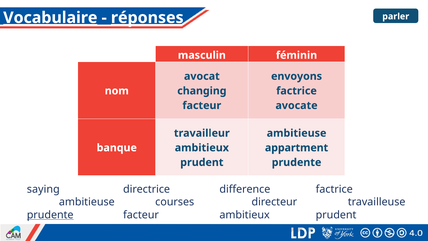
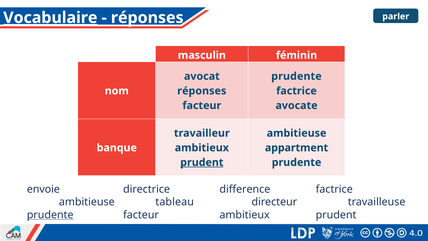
réponses underline: present -> none (147, 18)
envoyons: envoyons -> prudente (296, 76)
changing: changing -> réponses (202, 91)
prudent underline: none -> present (202, 162)
saying: saying -> envoie (43, 189)
courses: courses -> tableau (175, 202)
